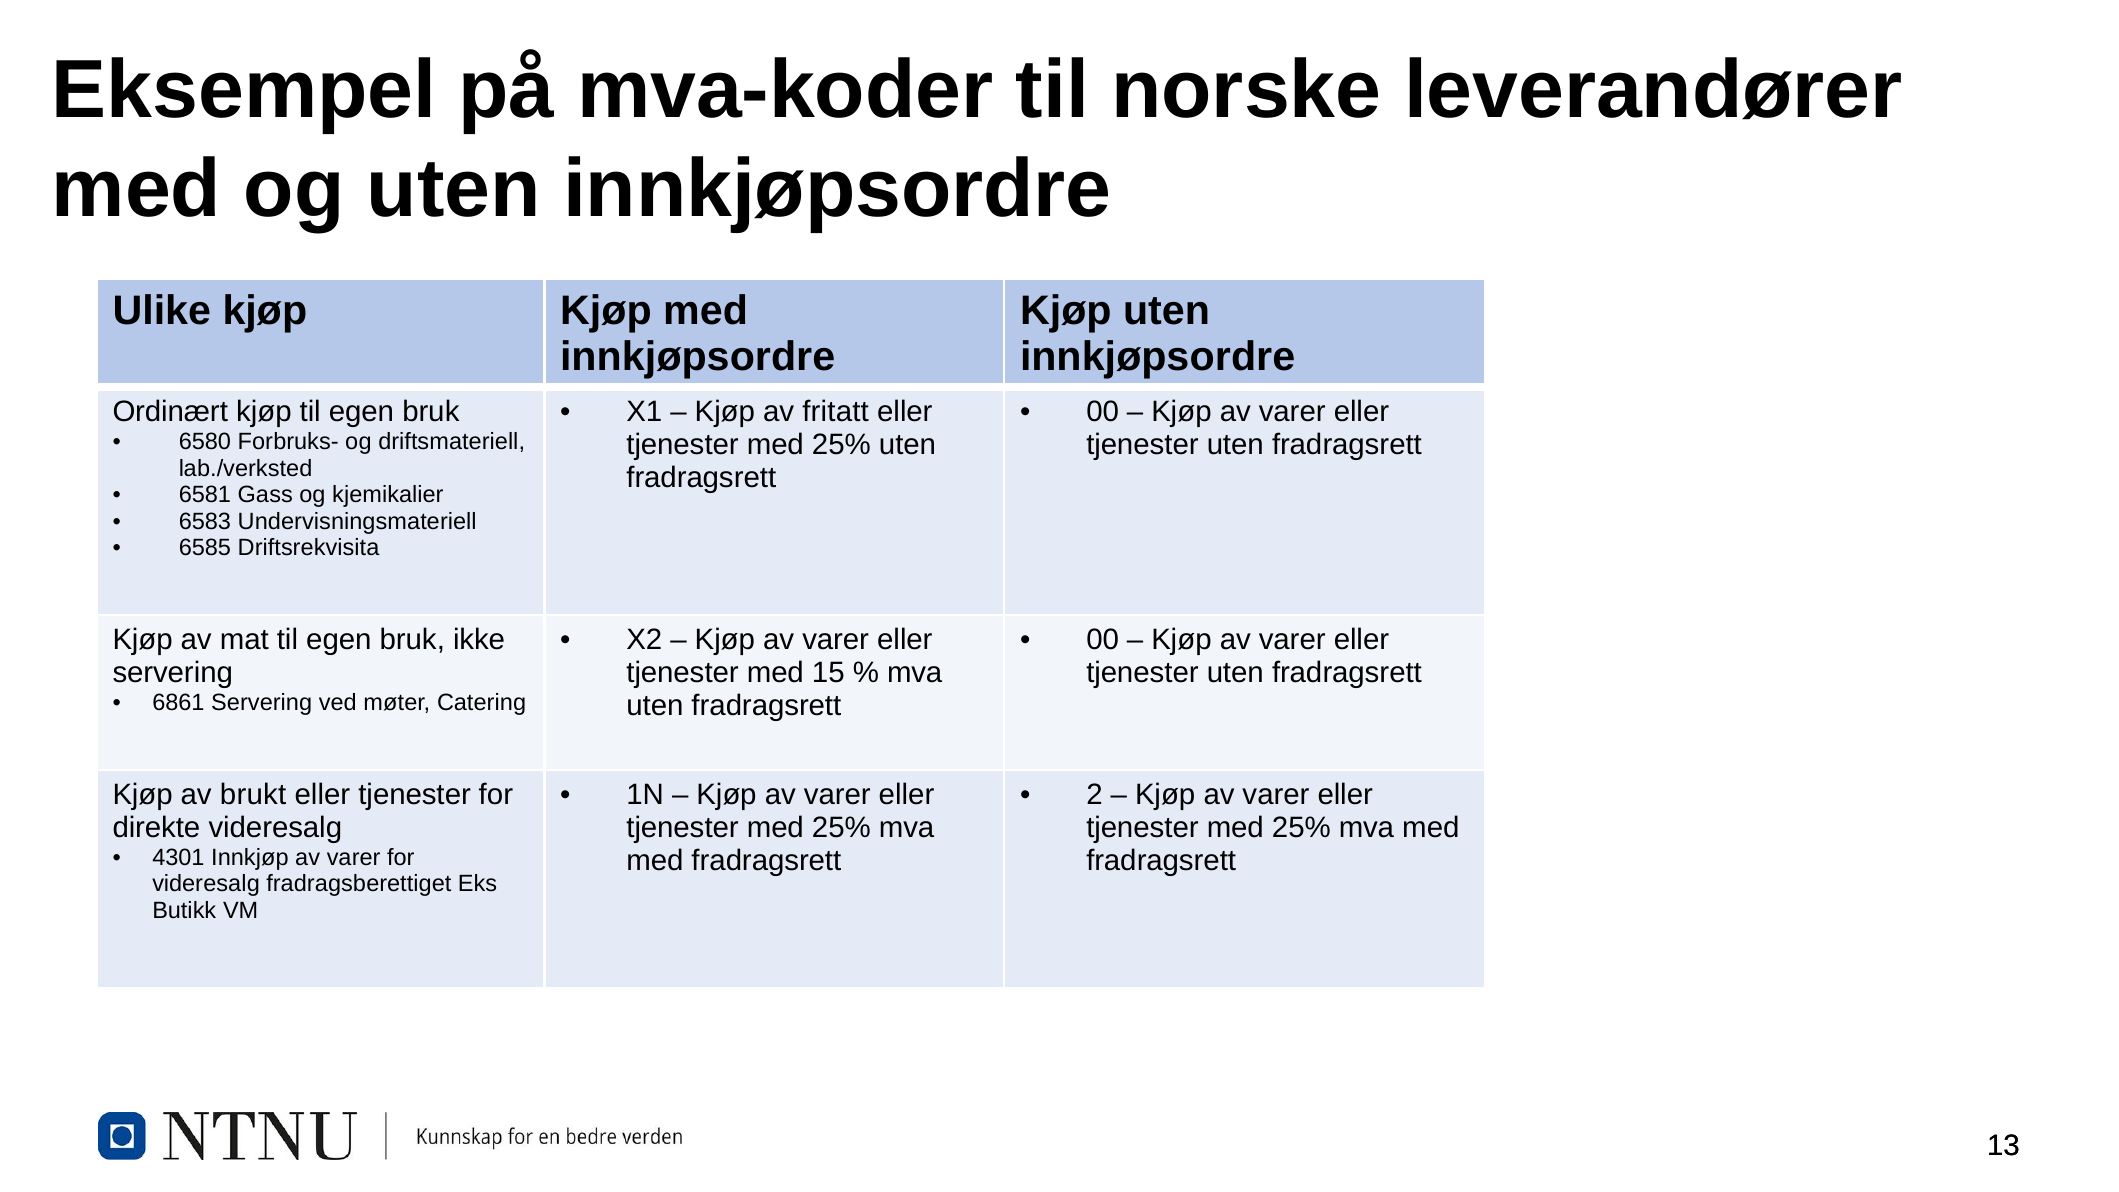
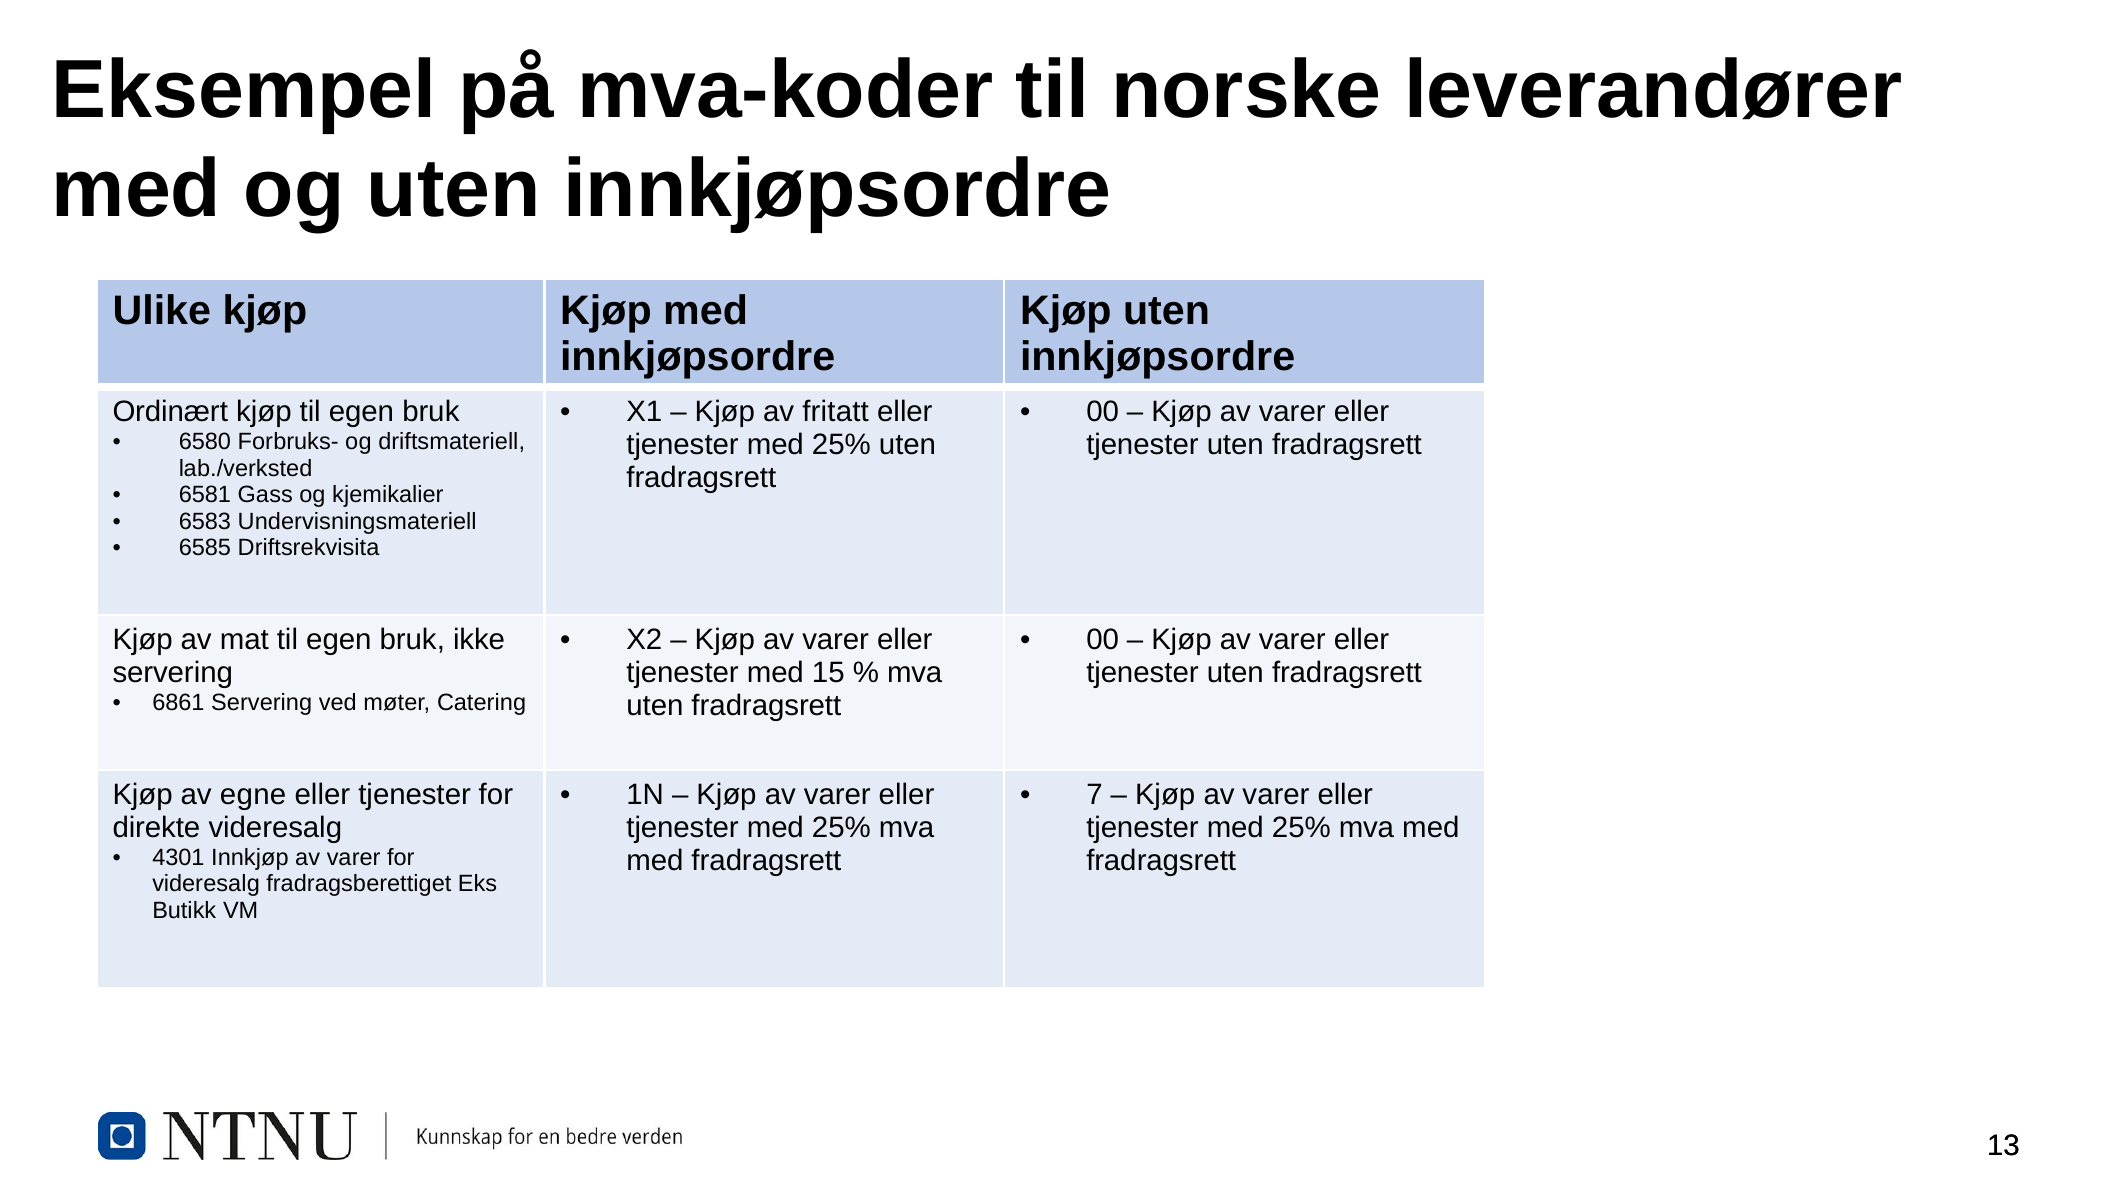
brukt: brukt -> egne (253, 795)
2: 2 -> 7 (1094, 795)
